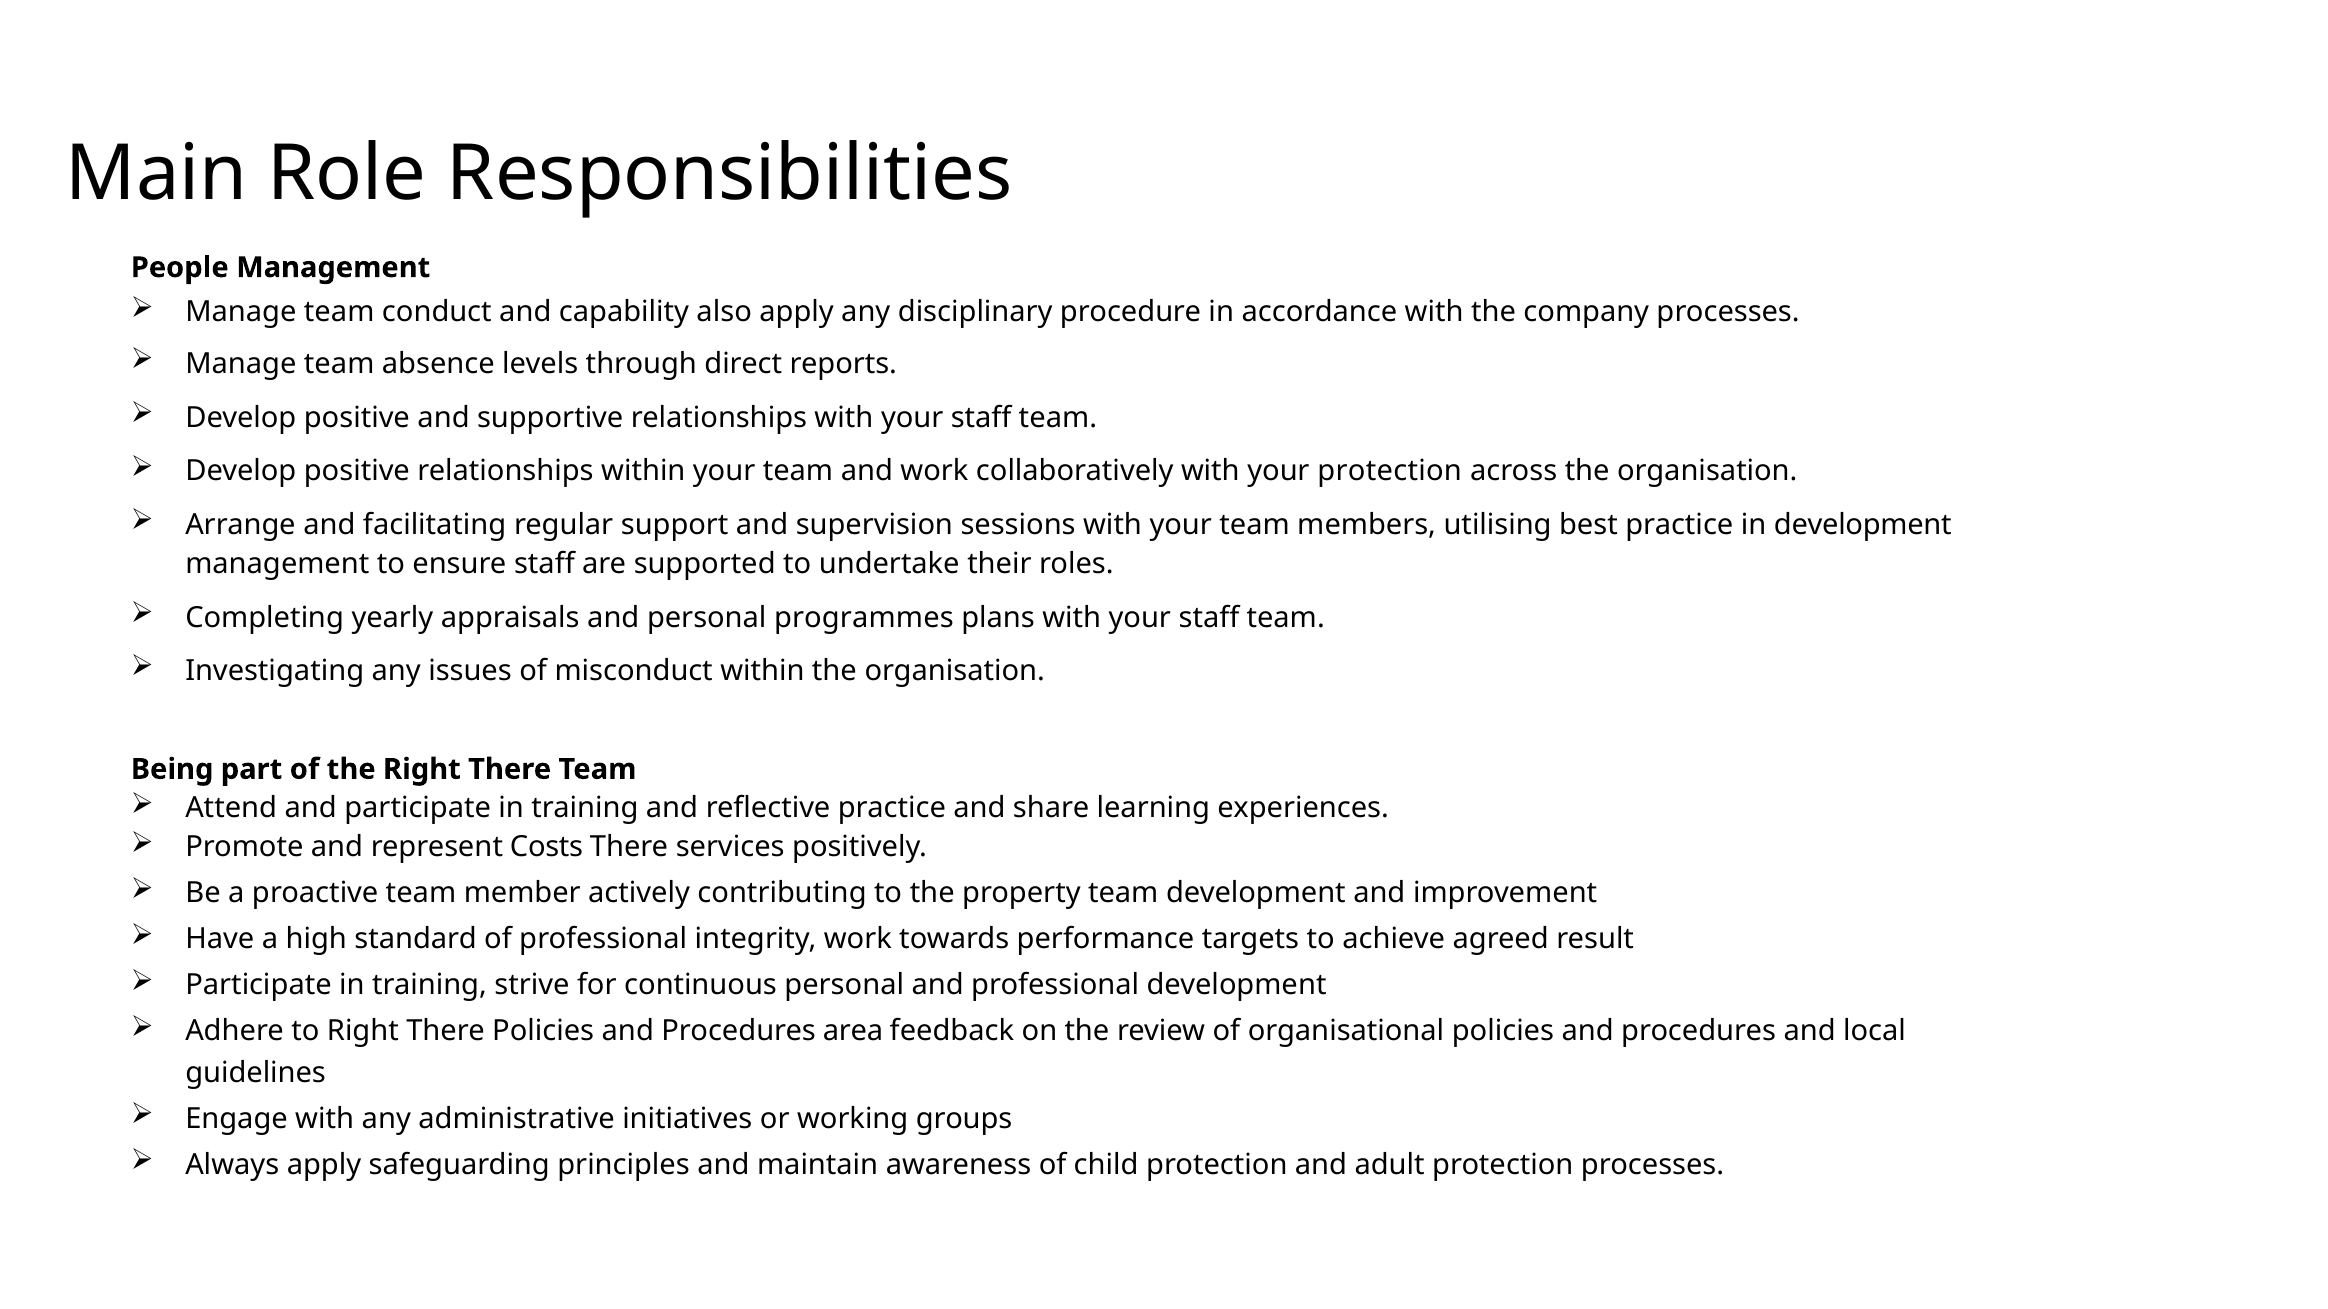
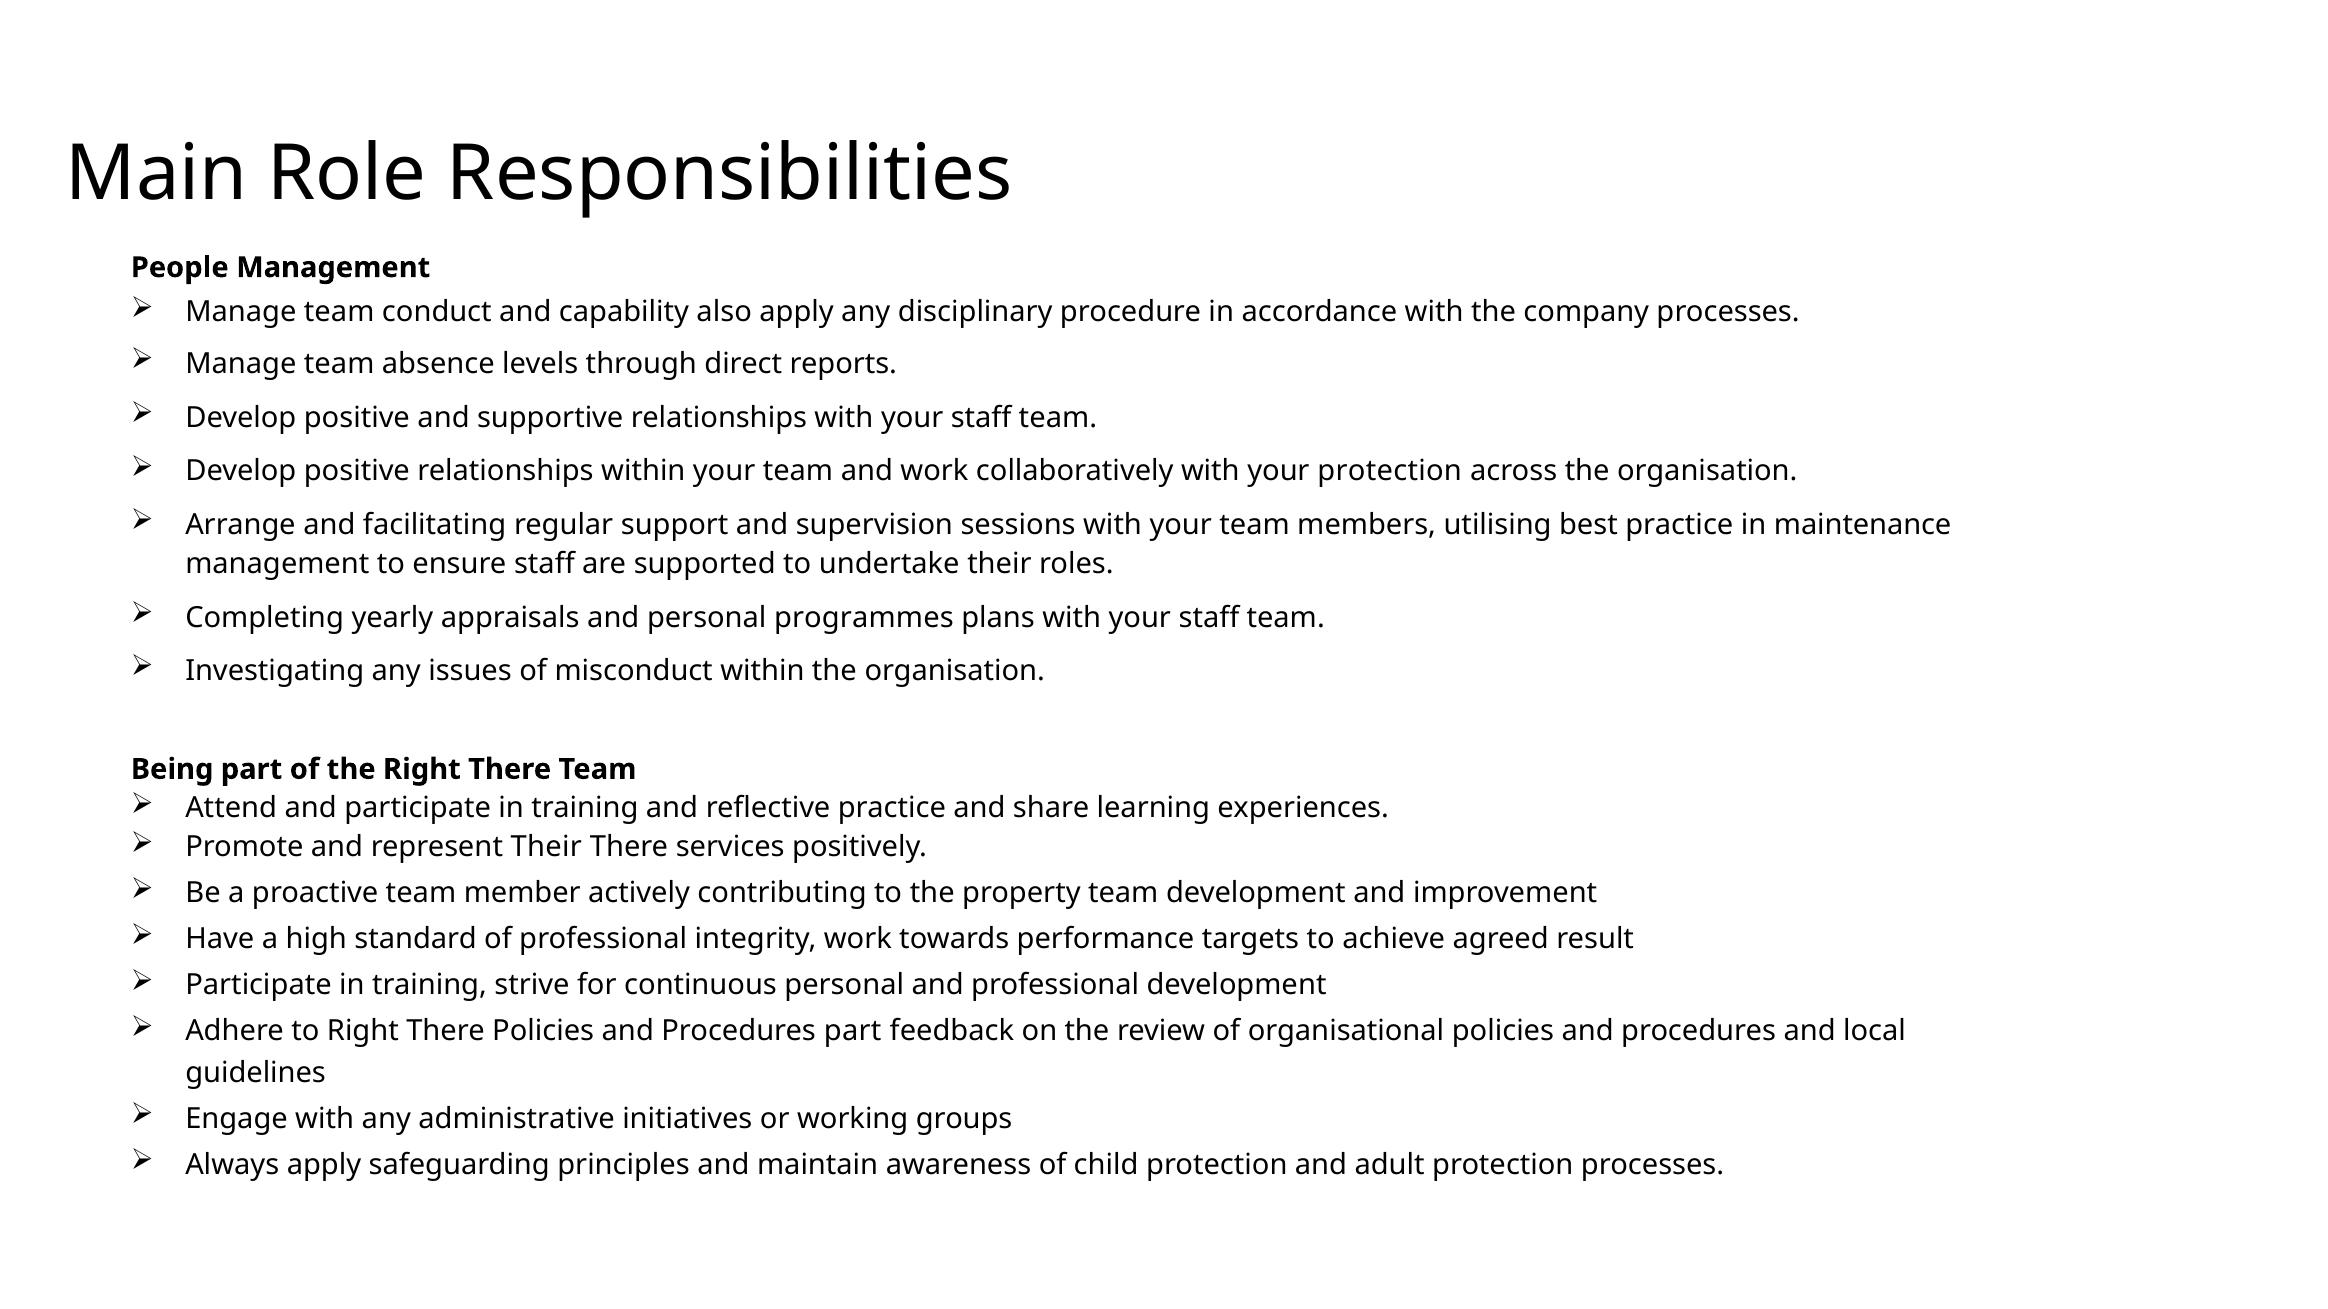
in development: development -> maintenance (1863, 525)
represent Costs: Costs -> Their (546, 848)
Procedures area: area -> part (853, 1032)
